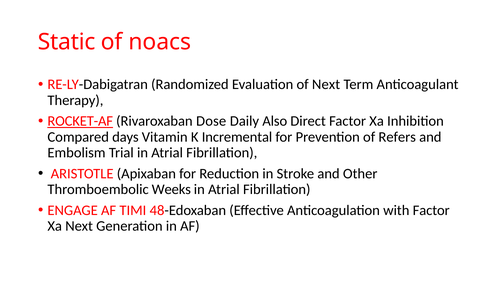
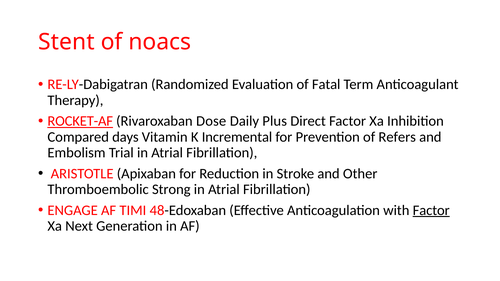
Static: Static -> Stent (66, 42)
of Next: Next -> Fatal (326, 85)
Also: Also -> Plus (275, 121)
Weeks: Weeks -> Strong (171, 189)
Factor underline: none -> present (431, 210)
